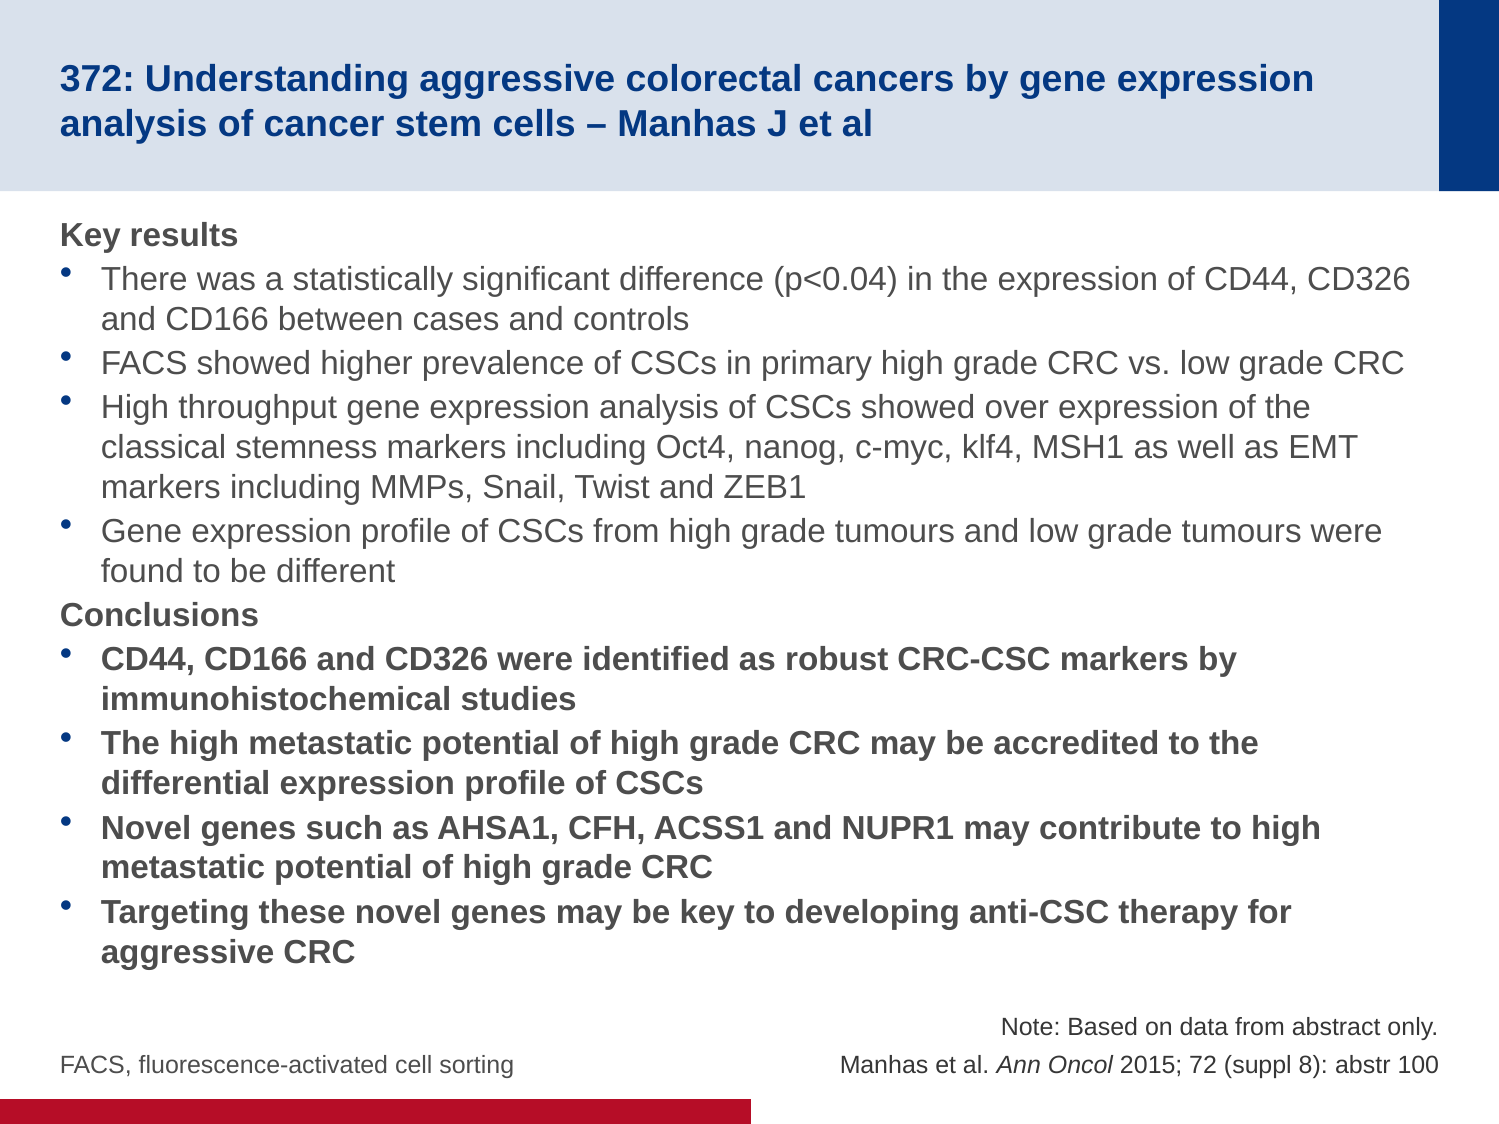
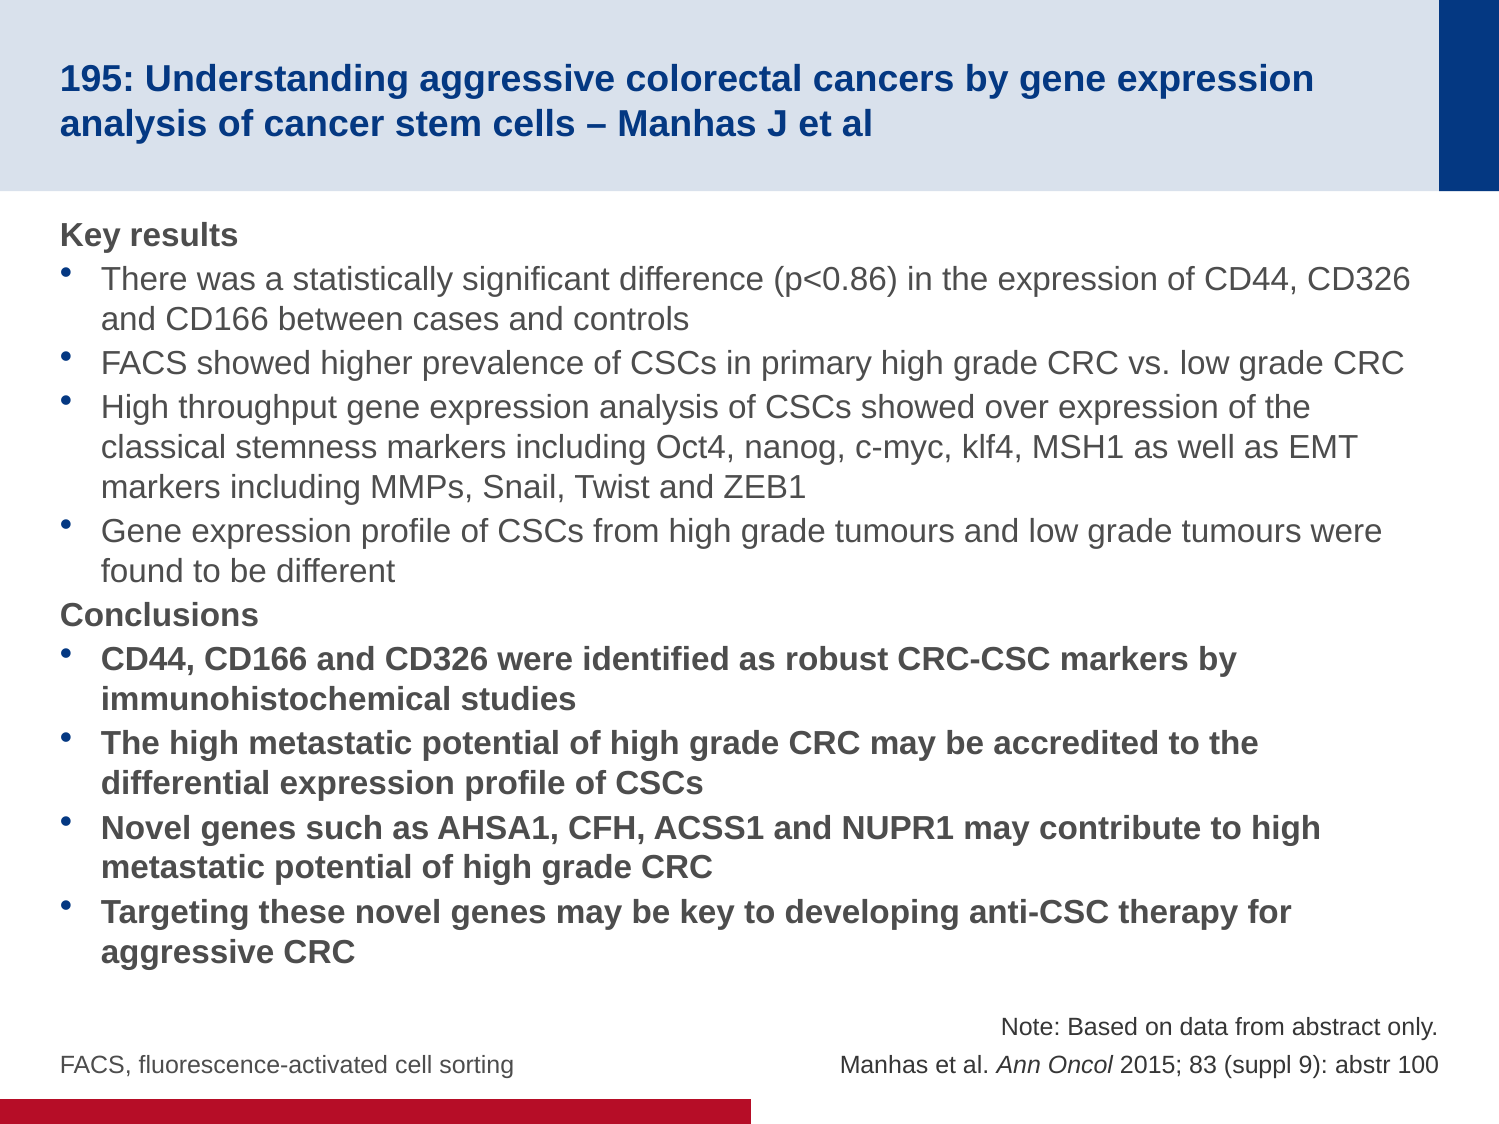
372: 372 -> 195 (97, 80)
p<0.04: p<0.04 -> p<0.86 (836, 279)
72: 72 -> 83 (1203, 1066)
8: 8 -> 9 (1313, 1066)
